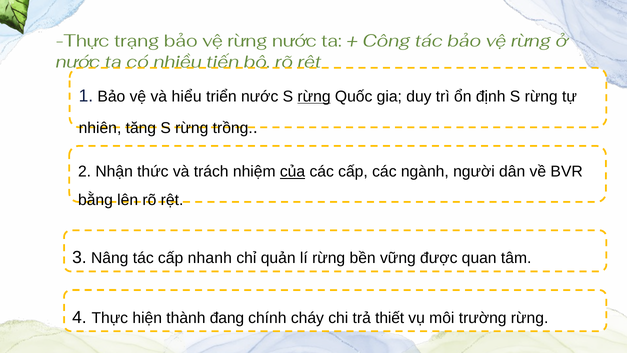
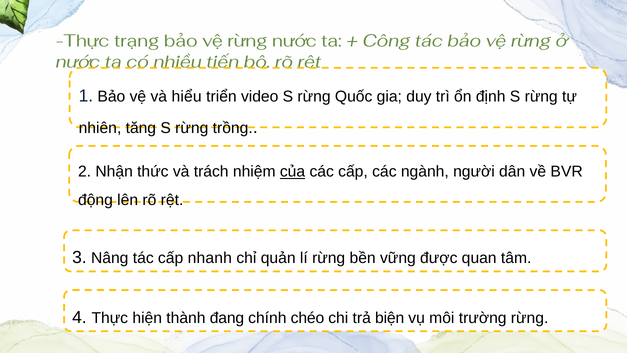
triển nước: nước -> video (260, 96)
rừng underline: present -> none (314, 96)
bằng: bằng -> động (95, 200)
cháy: cháy -> chéo (308, 318)
thiết: thiết -> biện (390, 318)
